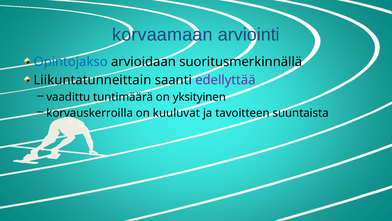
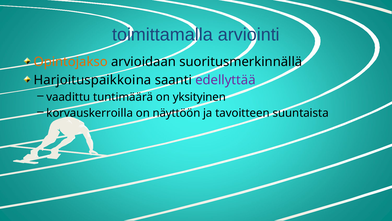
korvaamaan: korvaamaan -> toimittamalla (162, 35)
Opintojakso colour: blue -> orange (71, 62)
Liikuntatunneittain: Liikuntatunneittain -> Harjoituspaikkoina (92, 80)
kuuluvat: kuuluvat -> näyttöön (176, 113)
